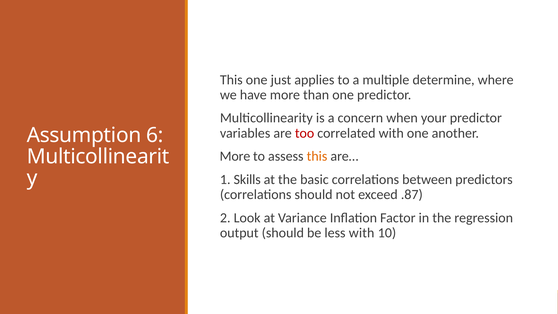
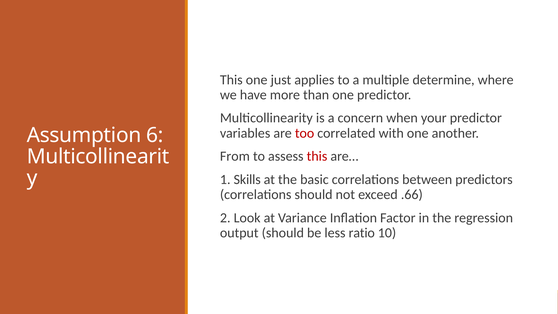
More: More -> From (235, 156)
this colour: orange -> red (317, 156)
.87: .87 -> .66 (412, 195)
less with: with -> ratio (362, 233)
